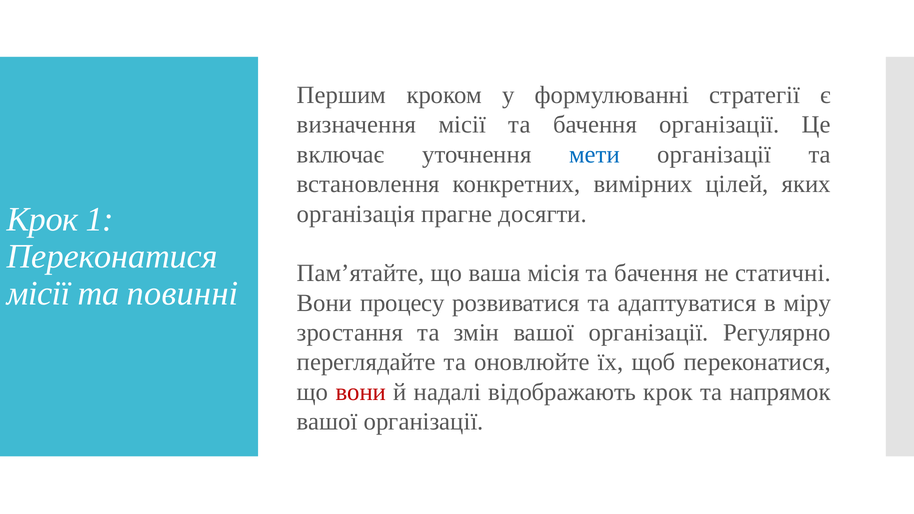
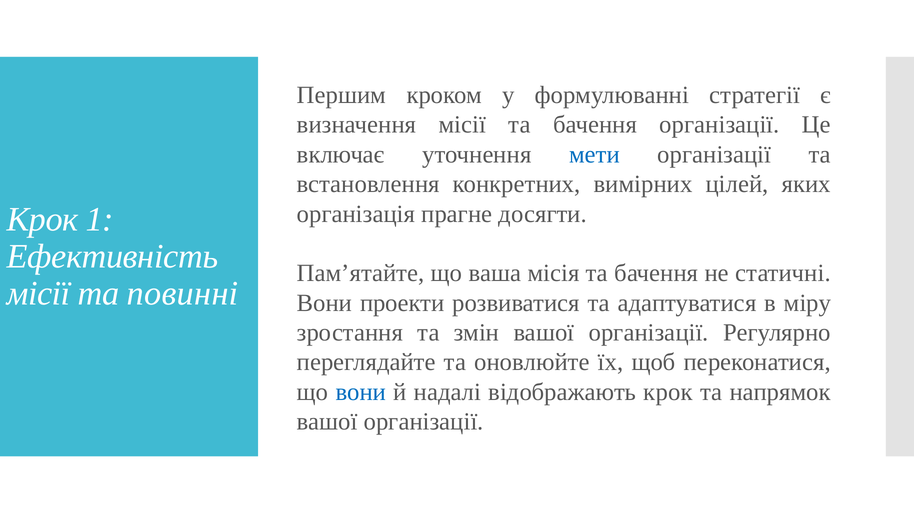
Переконатися: Переконатися -> Ефективність (112, 256)
процесу: процесу -> проекти (402, 303)
вони colour: red -> blue (361, 392)
